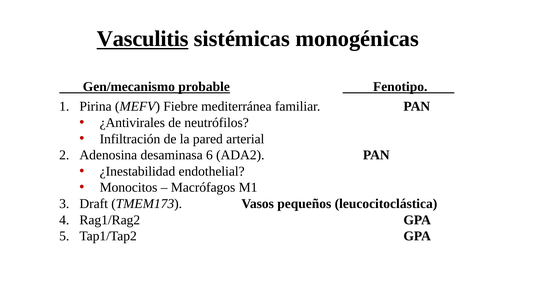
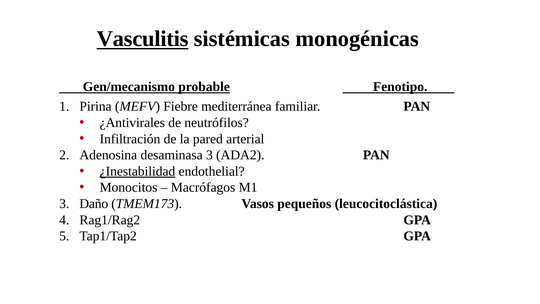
desaminasa 6: 6 -> 3 (209, 155)
¿Inestabilidad underline: none -> present (137, 171)
Draft: Draft -> Daño (94, 204)
